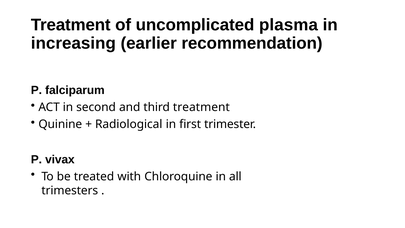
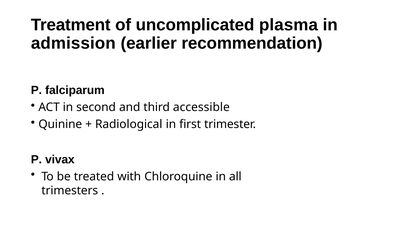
increasing: increasing -> admission (73, 43)
third treatment: treatment -> accessible (201, 107)
